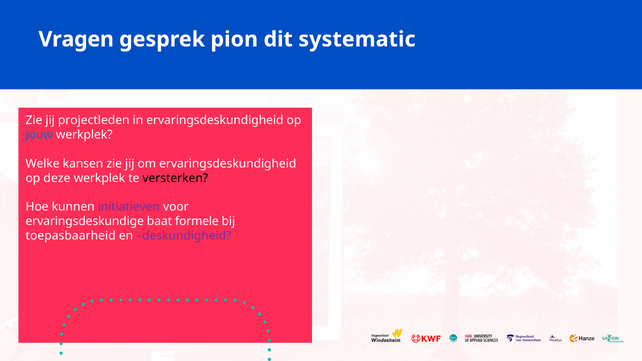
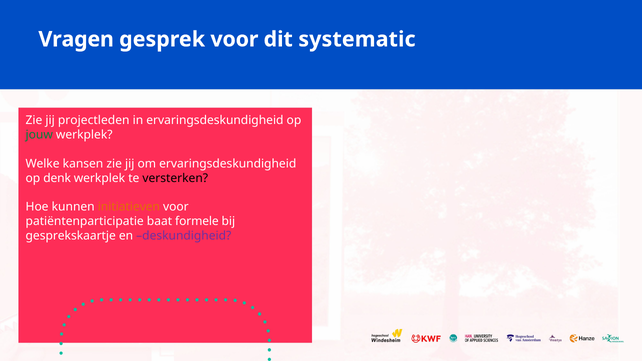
gesprek pion: pion -> voor (234, 39)
jouw colour: blue -> green (39, 135)
deze: deze -> denk (57, 178)
initiatieven colour: purple -> orange (129, 207)
ervaringsdeskundige: ervaringsdeskundige -> patiëntenparticipatie (85, 222)
toepasbaarheid: toepasbaarheid -> gesprekskaartje (71, 236)
